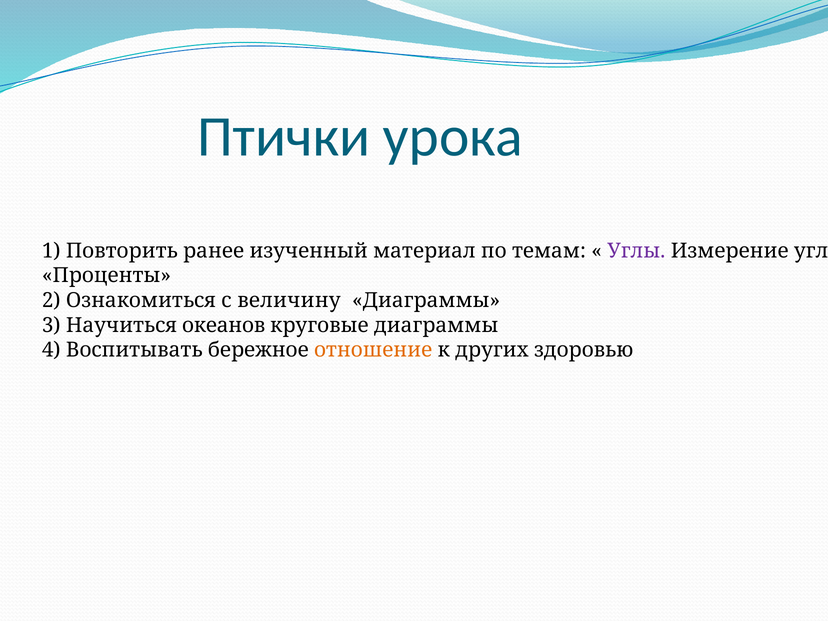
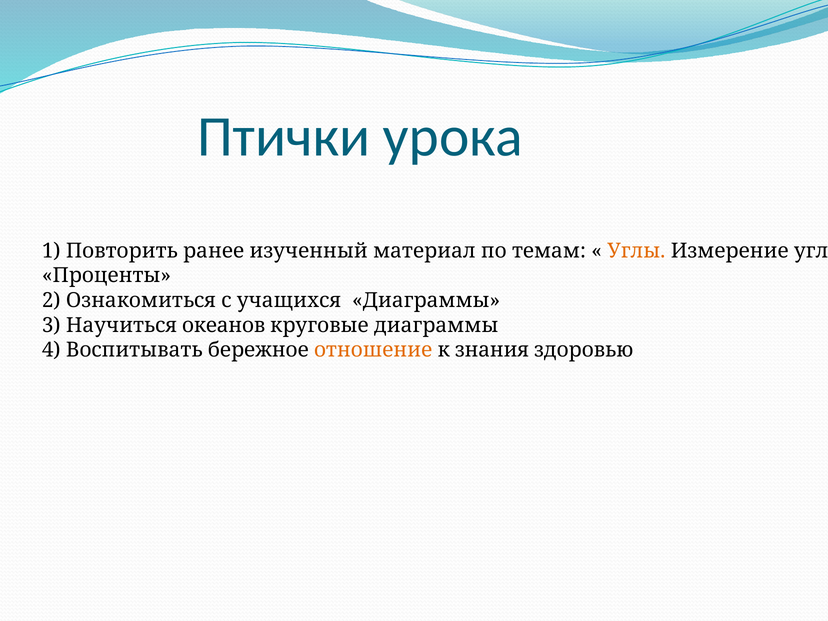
Углы colour: purple -> orange (636, 251)
величину: величину -> учащихся (289, 300)
других: других -> знания (492, 350)
